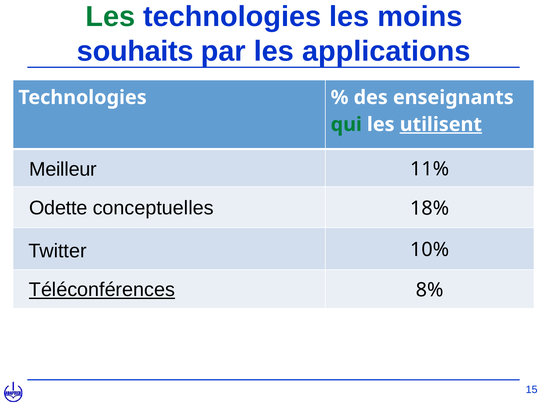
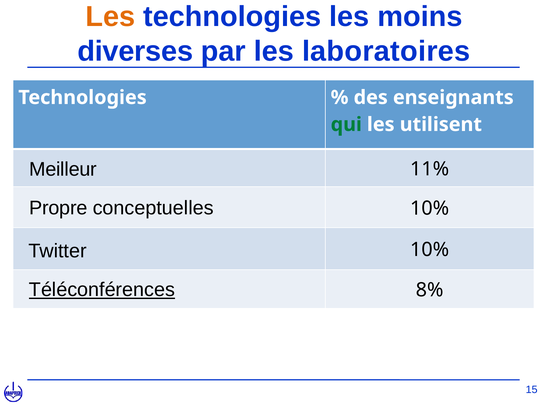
Les colour: green -> orange (110, 17)
souhaits: souhaits -> diverses (135, 51)
applications: applications -> laboratoires (386, 51)
utilisent underline: present -> none (441, 125)
Odette: Odette -> Propre (58, 208)
18%: 18% -> 10% (430, 209)
